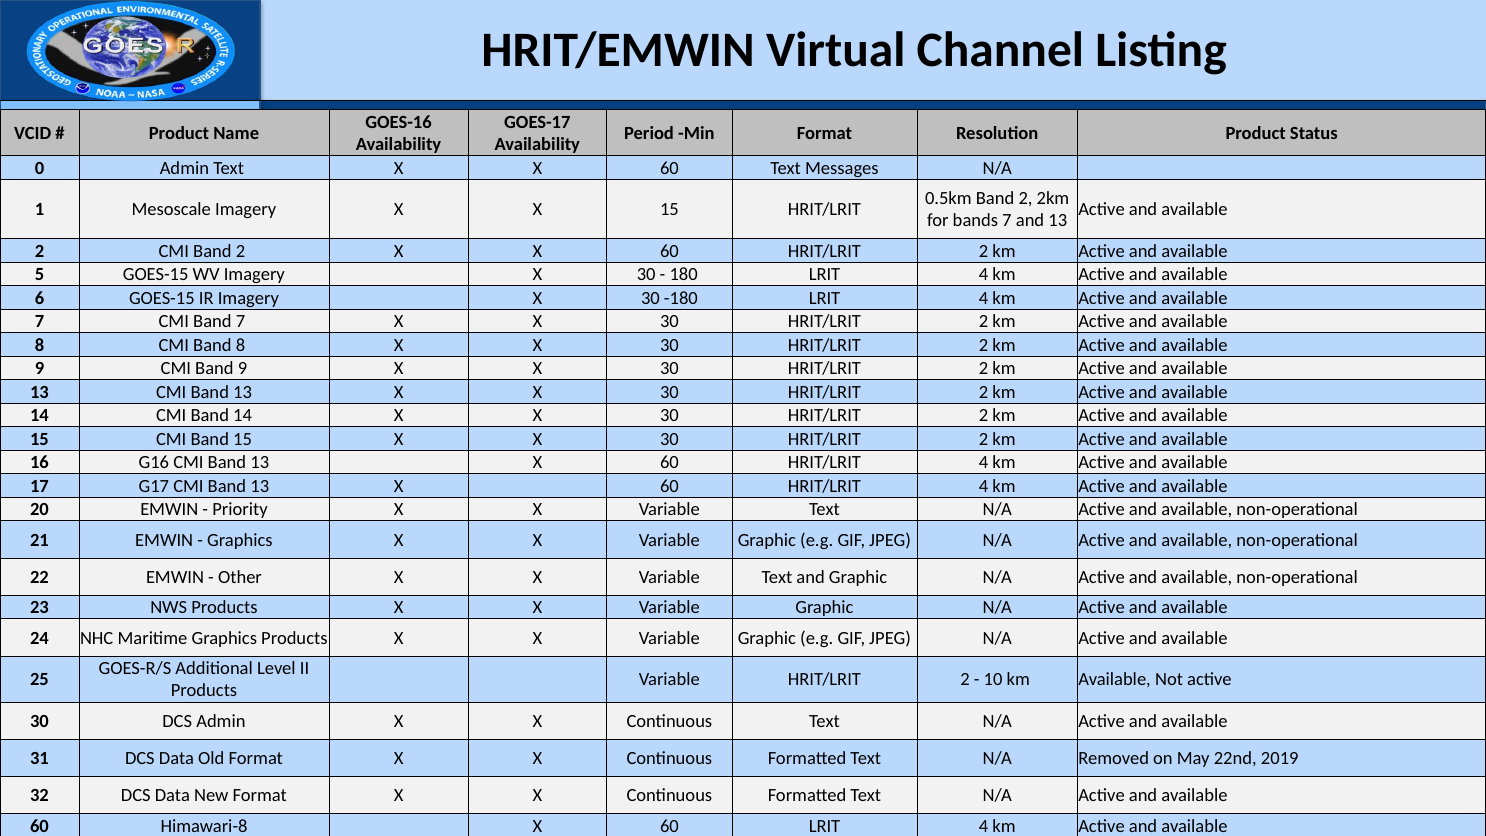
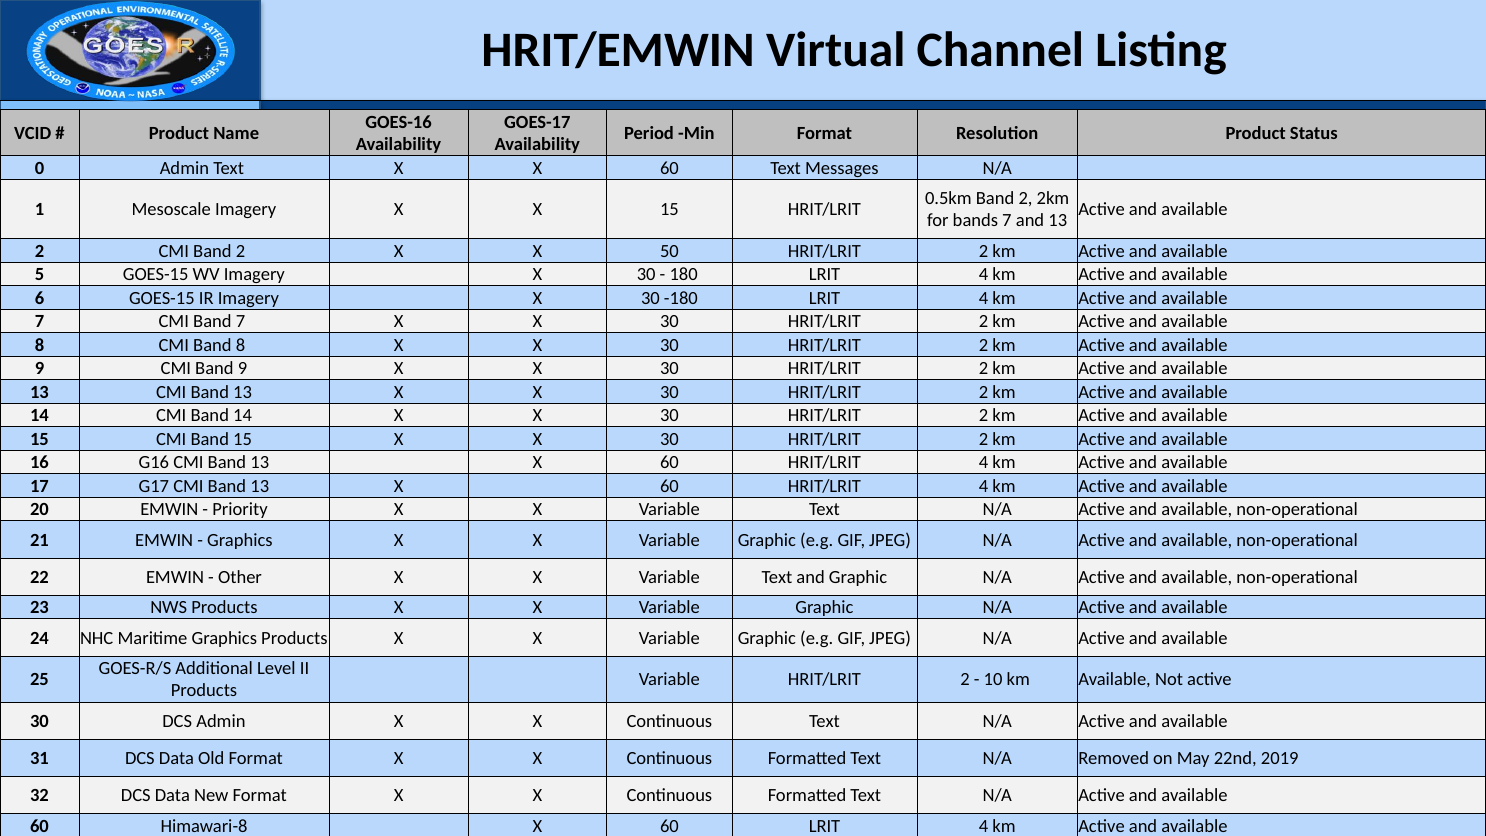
2 X X 60: 60 -> 50 (669, 251)
